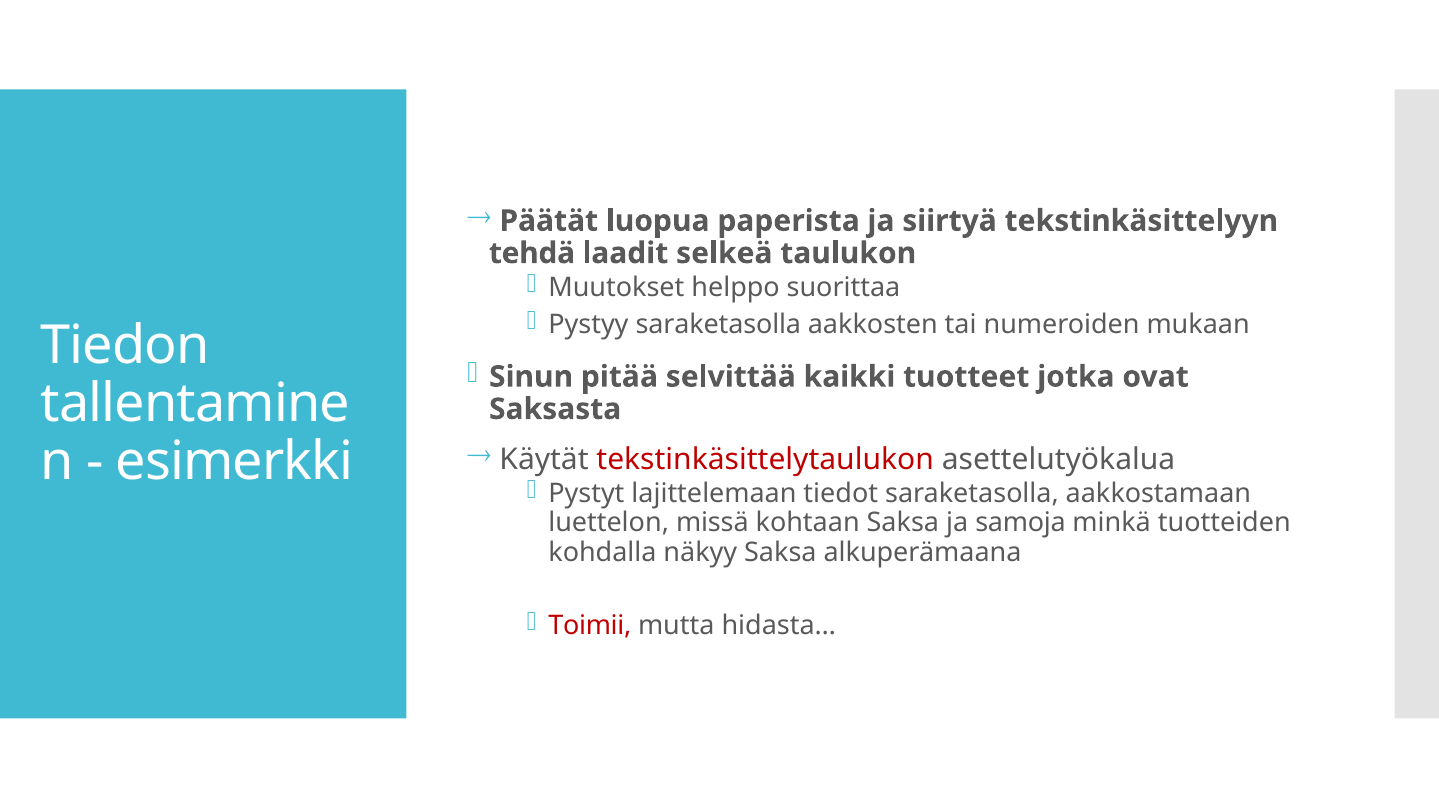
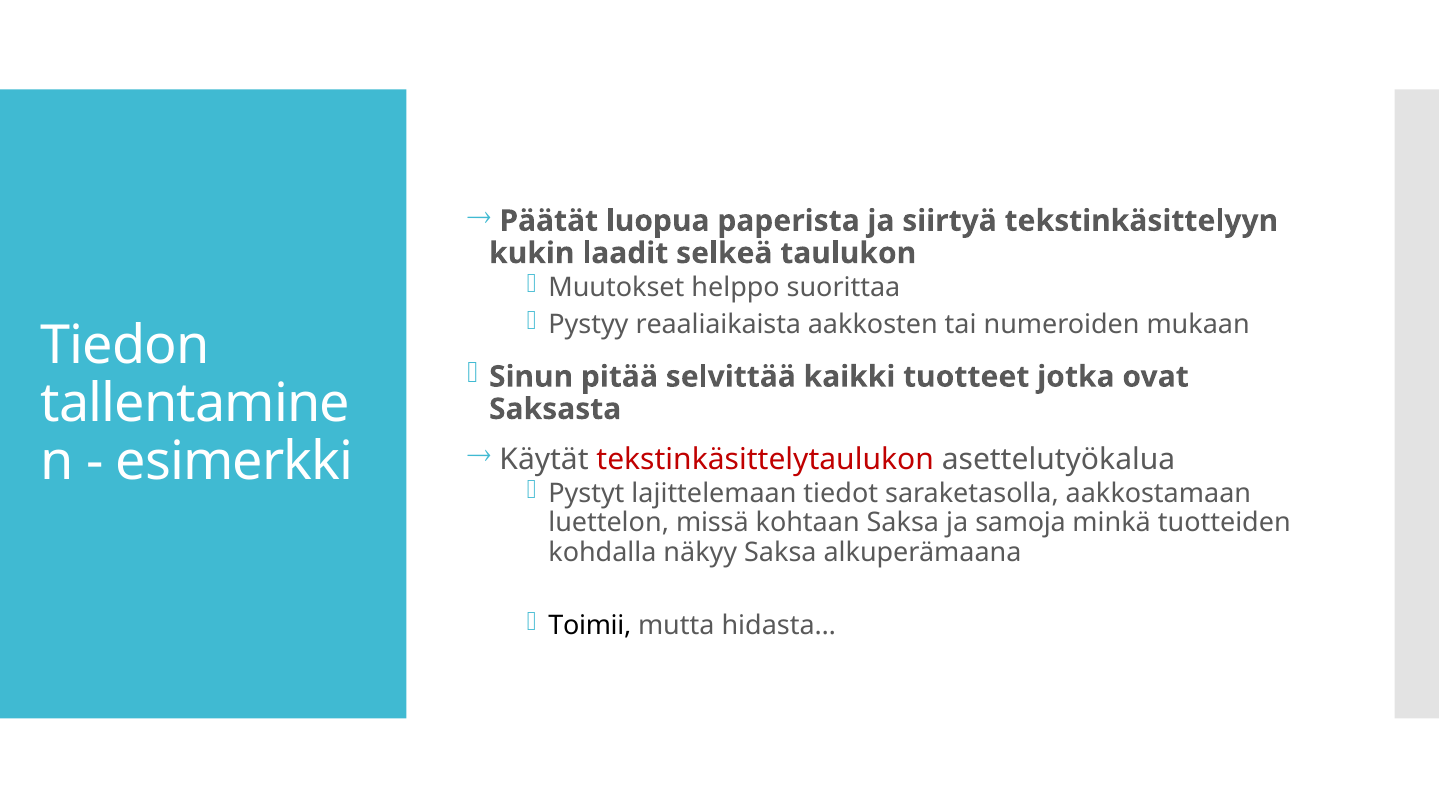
tehdä: tehdä -> kukin (532, 253)
Pystyy saraketasolla: saraketasolla -> reaaliaikaista (718, 325)
Toimii colour: red -> black (590, 626)
